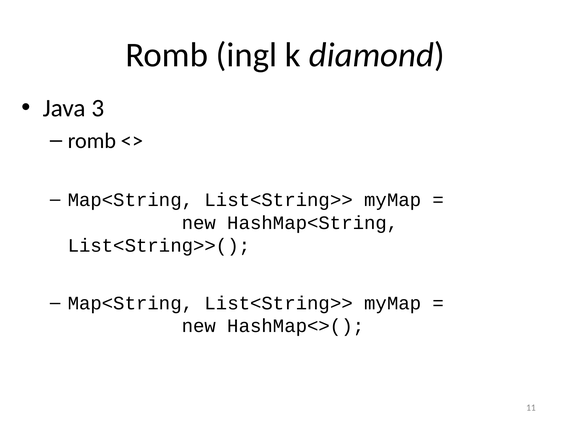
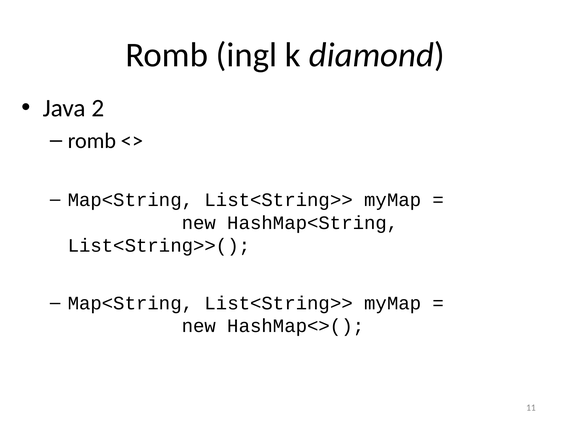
3: 3 -> 2 (98, 108)
